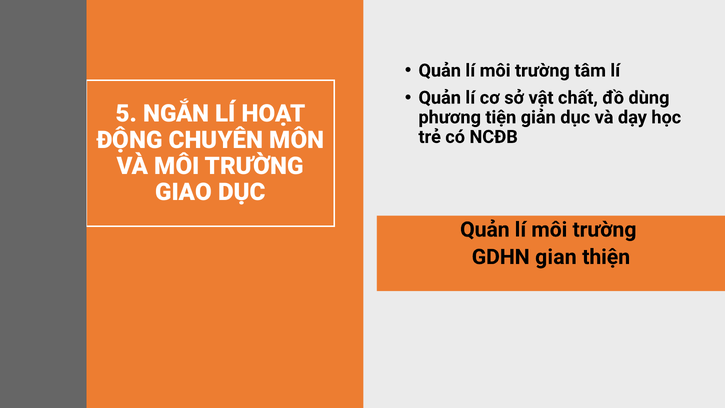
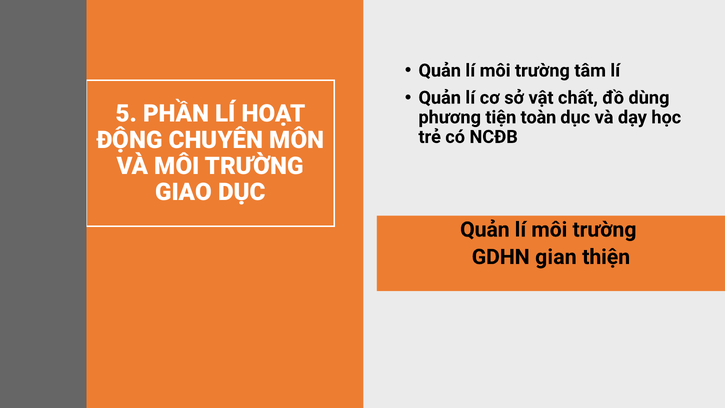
NGẮN: NGẮN -> PHẦN (176, 114)
giản: giản -> toàn (538, 117)
